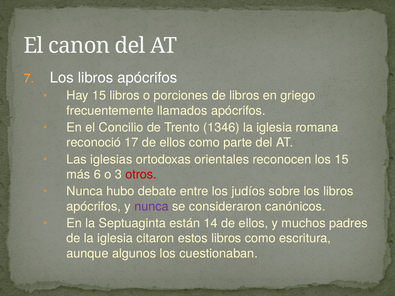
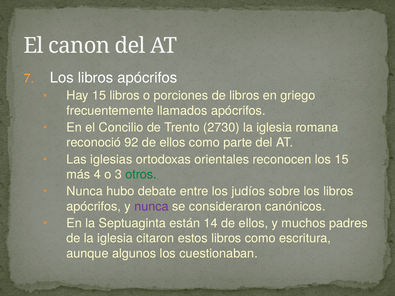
1346: 1346 -> 2730 (221, 128)
17: 17 -> 92 (131, 143)
6: 6 -> 4 (97, 175)
otros colour: red -> green (141, 175)
